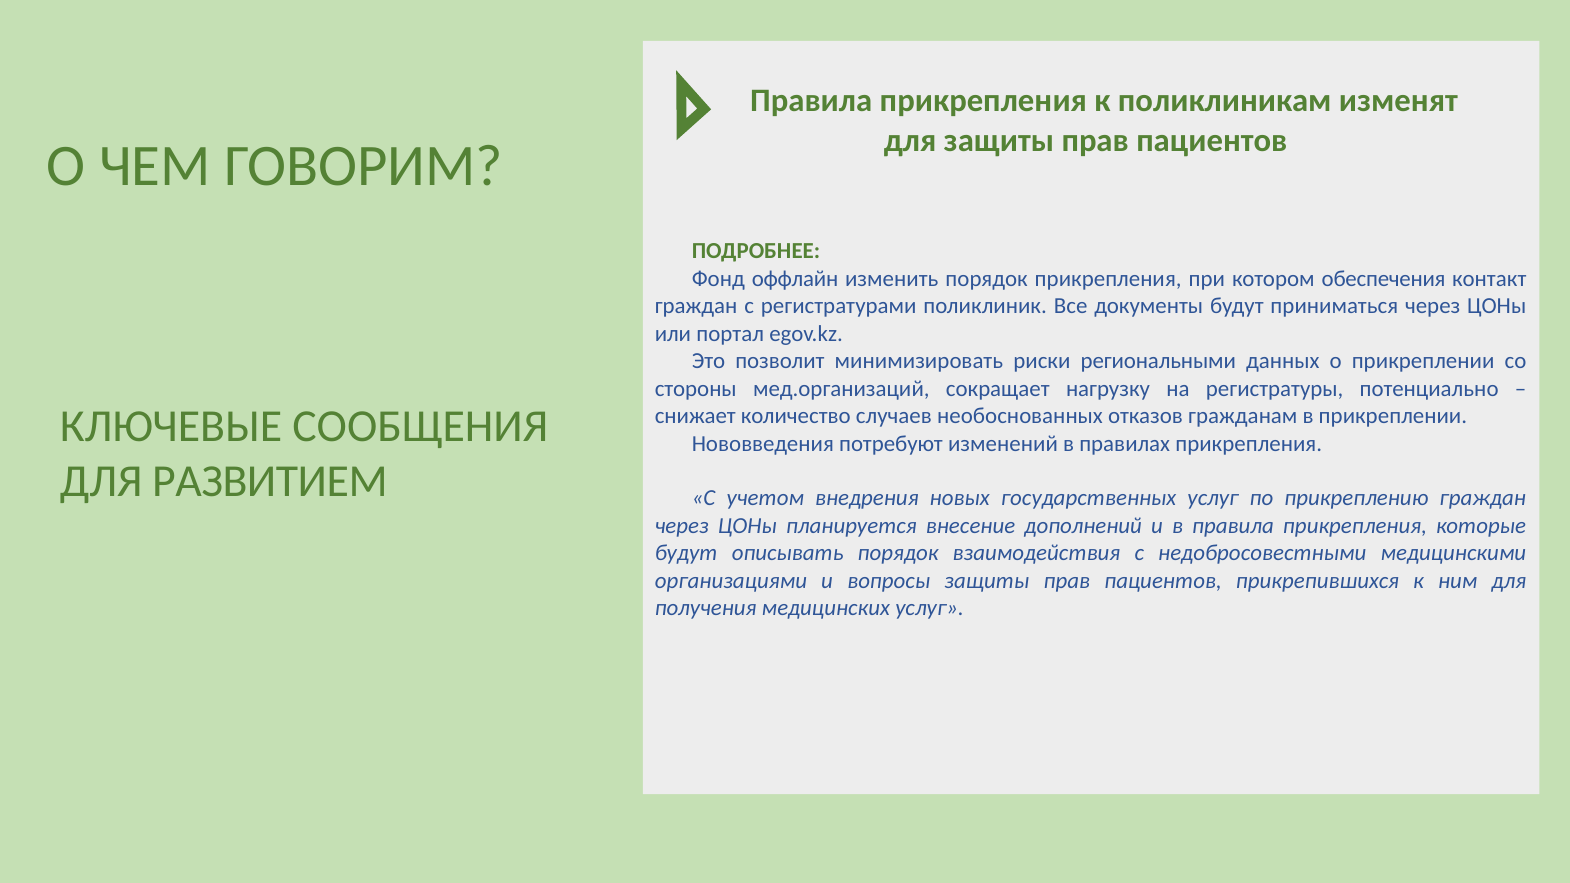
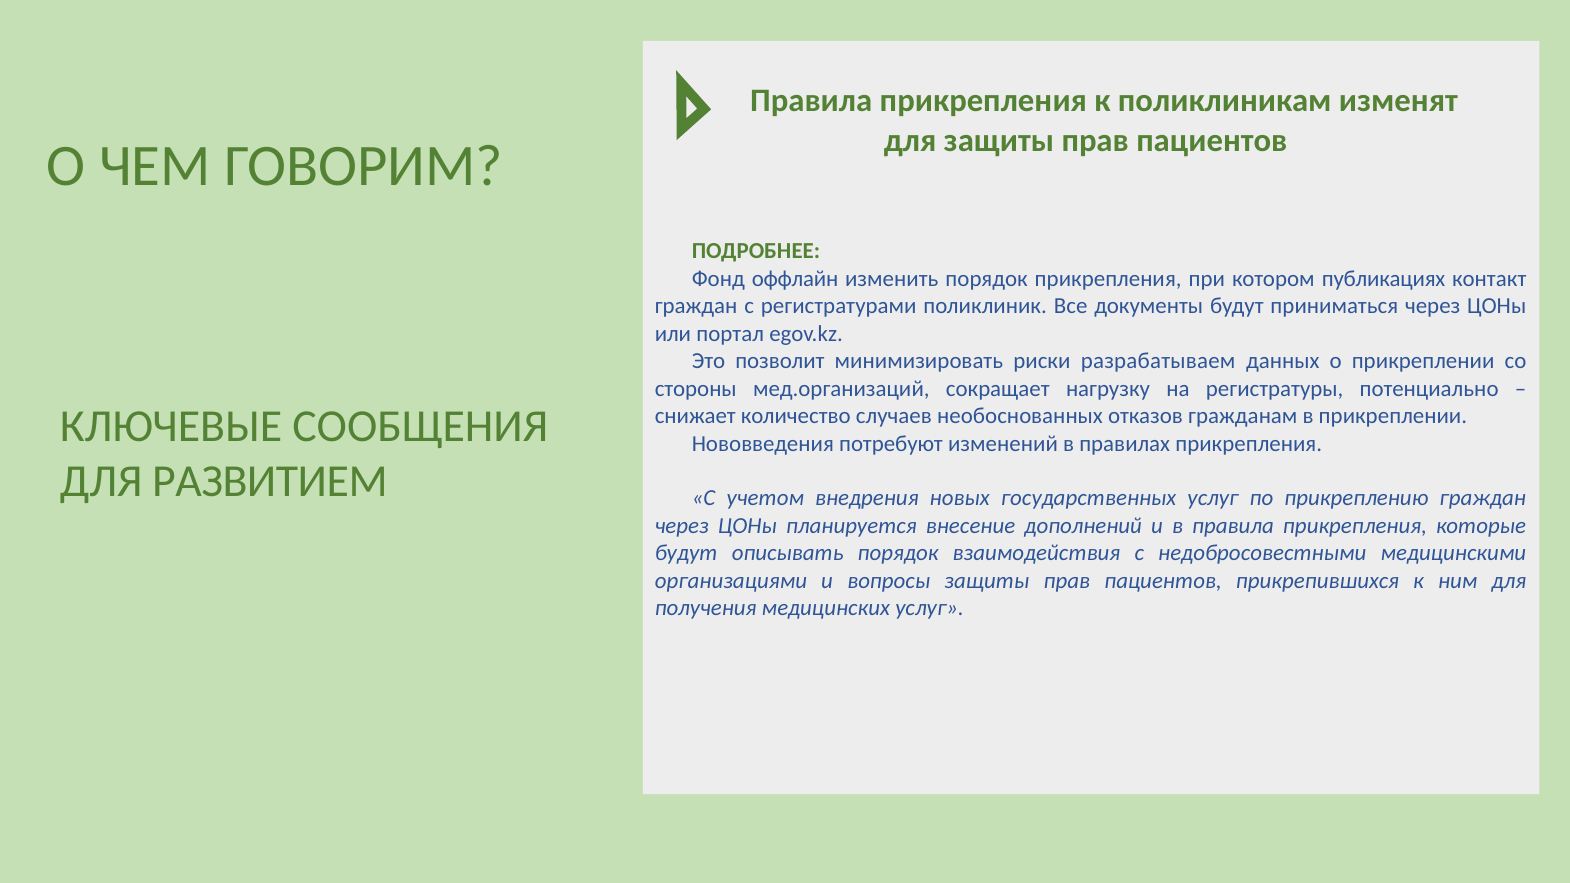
обеспечения: обеспечения -> публикациях (1384, 279)
региональными: региональными -> разрабатываем (1158, 361)
